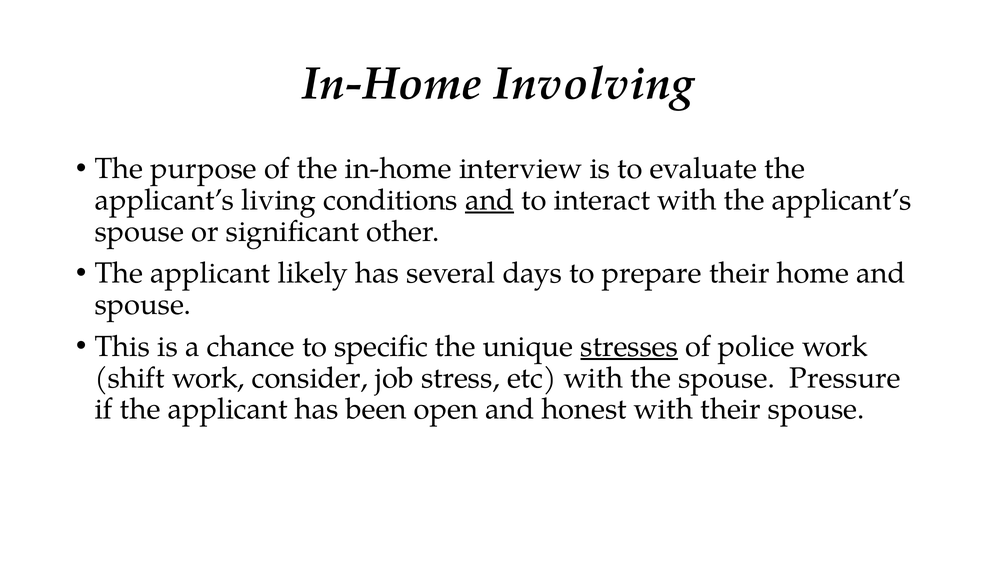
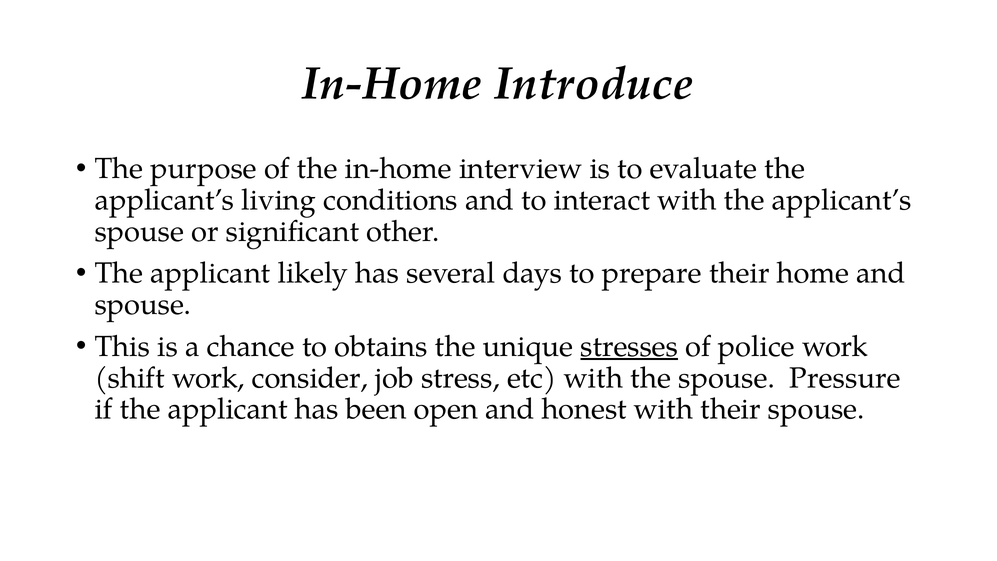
Involving: Involving -> Introduce (594, 84)
and underline: present -> none (490, 200)
specific: specific -> obtains (381, 346)
